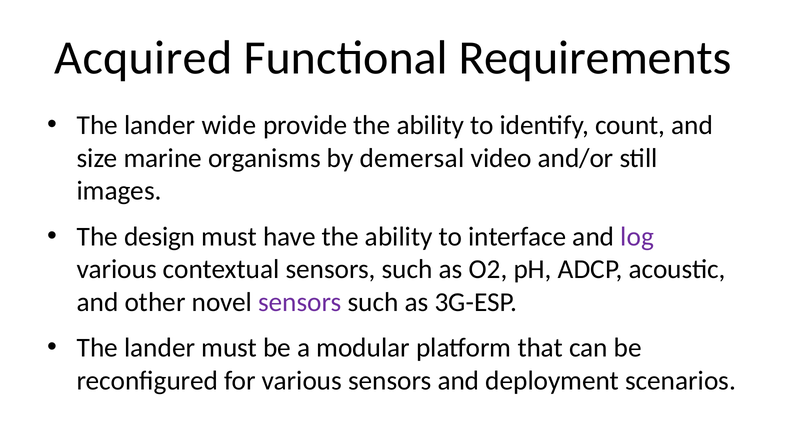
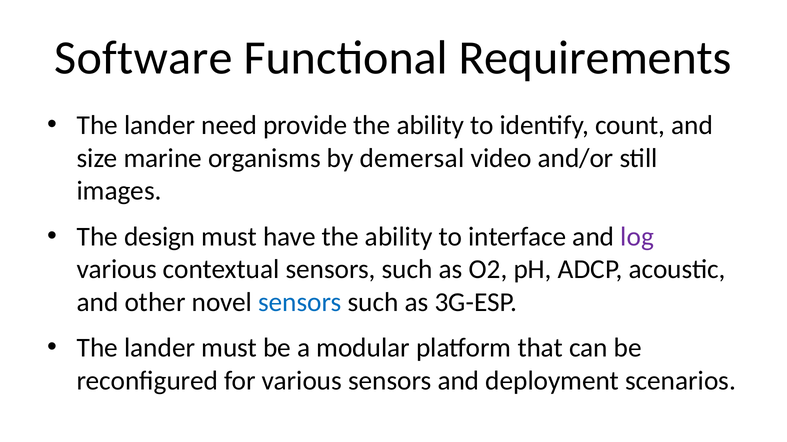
Acquired: Acquired -> Software (143, 58)
wide: wide -> need (229, 126)
sensors colour: purple -> blue (300, 303)
